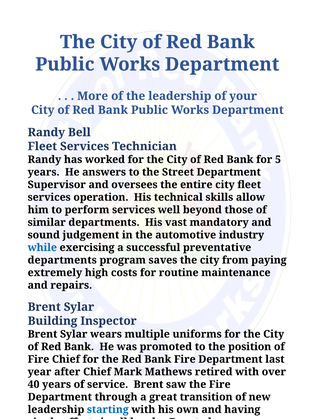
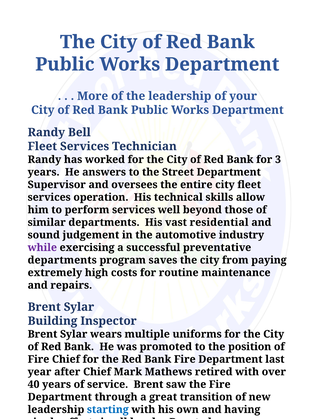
5: 5 -> 3 (278, 159)
mandatory: mandatory -> residential (219, 222)
while colour: blue -> purple (42, 247)
